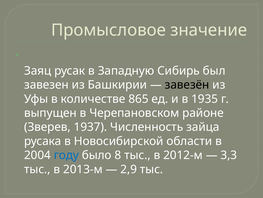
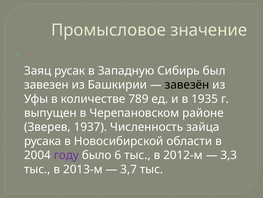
865: 865 -> 789 (138, 99)
году colour: blue -> purple (66, 155)
8: 8 -> 6 (118, 155)
2,9: 2,9 -> 3,7 (129, 169)
